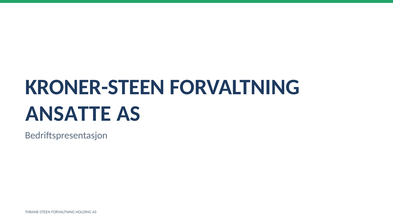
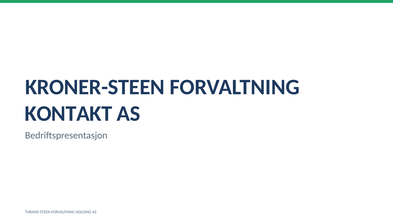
ANSATTE: ANSATTE -> KONTAKT (68, 114)
